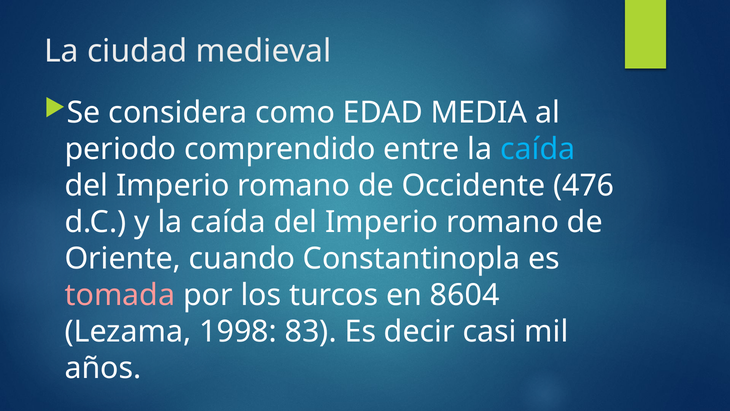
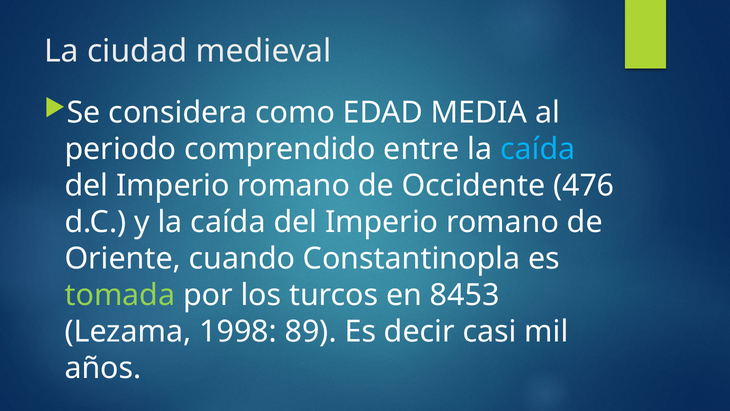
tomada colour: pink -> light green (120, 295)
8604: 8604 -> 8453 (465, 295)
83: 83 -> 89 (311, 331)
